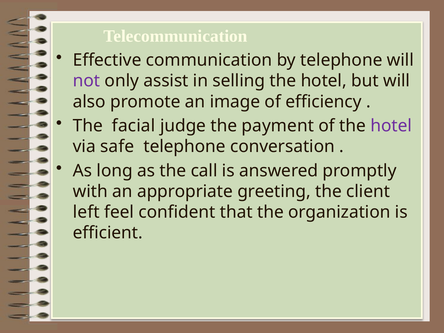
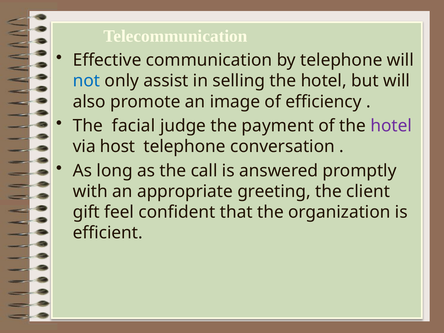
not colour: purple -> blue (87, 81)
safe: safe -> host (117, 147)
left: left -> gift (86, 212)
